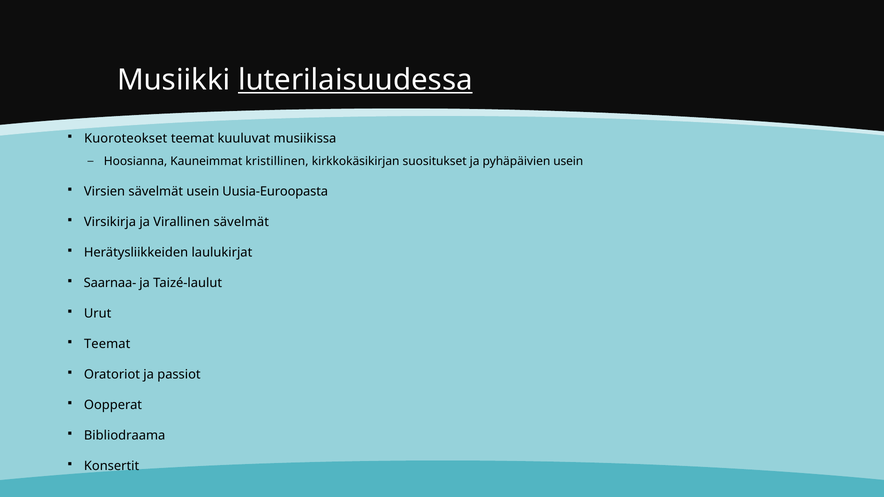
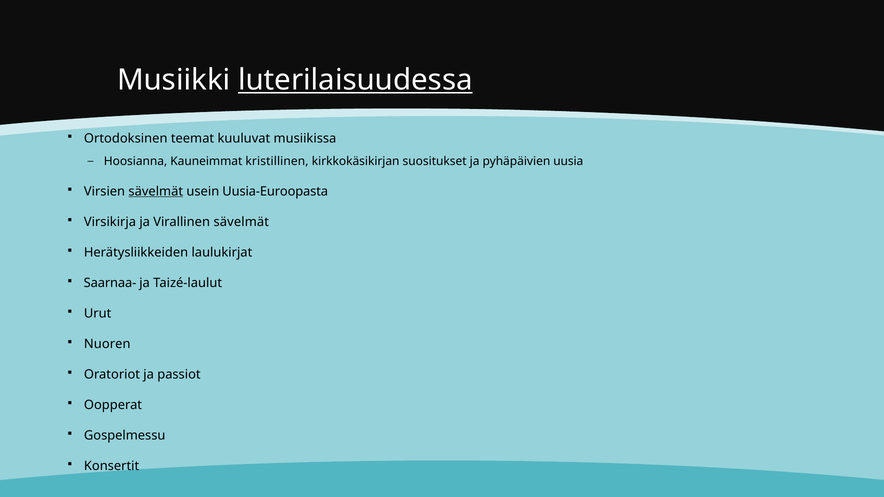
Kuoroteokset: Kuoroteokset -> Ortodoksinen (126, 139)
pyhäpäivien usein: usein -> uusia (568, 161)
sävelmät underline: none -> present (156, 191)
Teemat: Teemat -> Nuoren (107, 344)
Bibliodraama: Bibliodraama -> Gospelmessu (125, 436)
